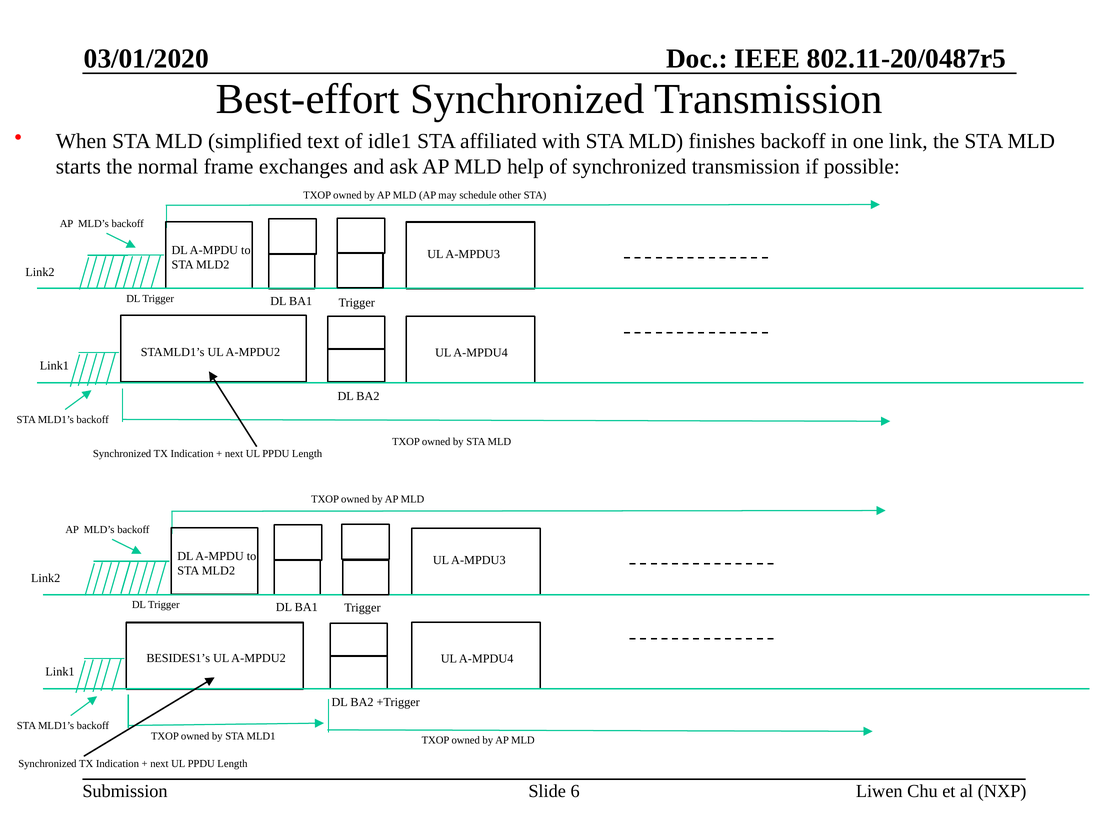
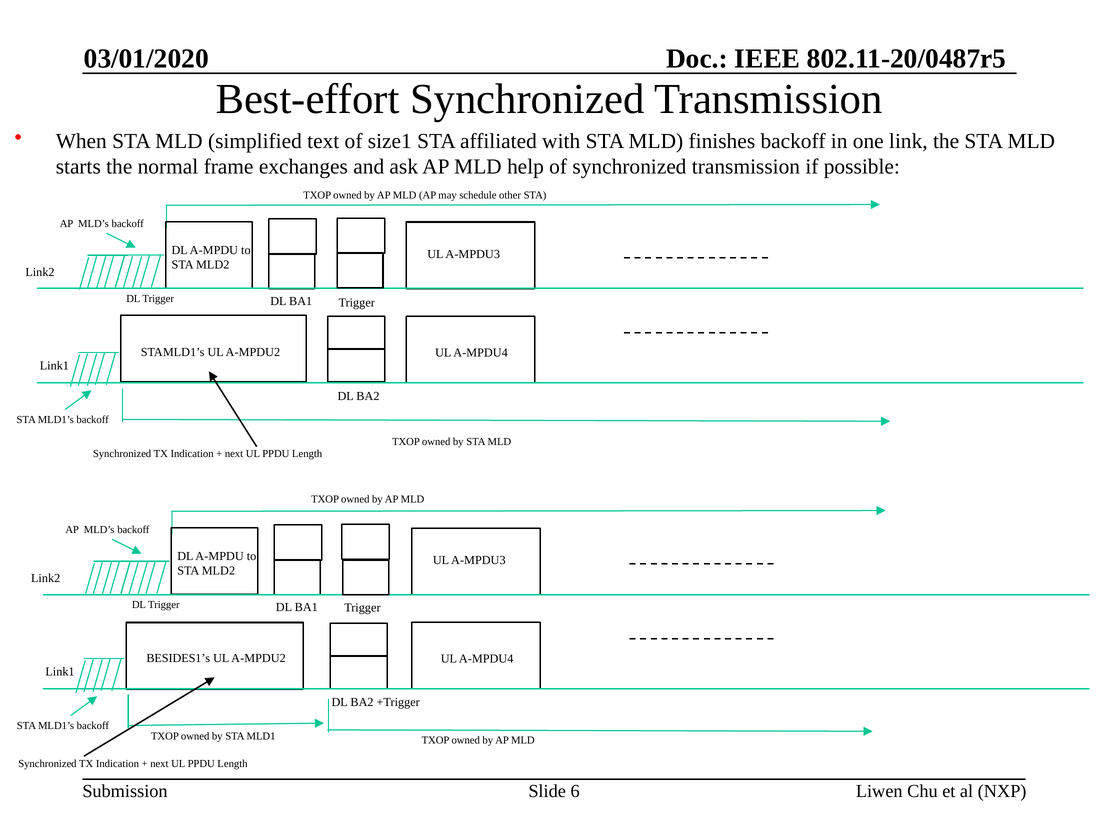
idle1: idle1 -> size1 (390, 141)
